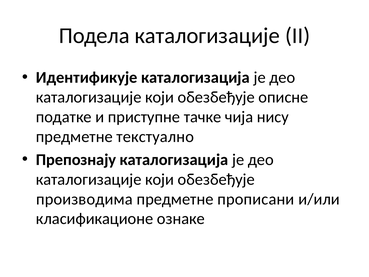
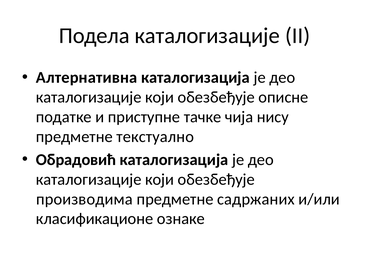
Идентификује: Идентификује -> Алтернативна (87, 77)
Препознају: Препознају -> Обрадовић (76, 160)
прописани: прописани -> садржаних (256, 199)
